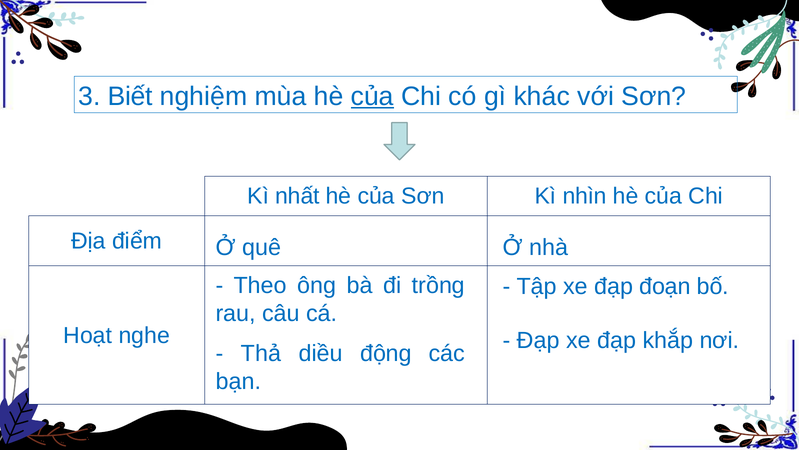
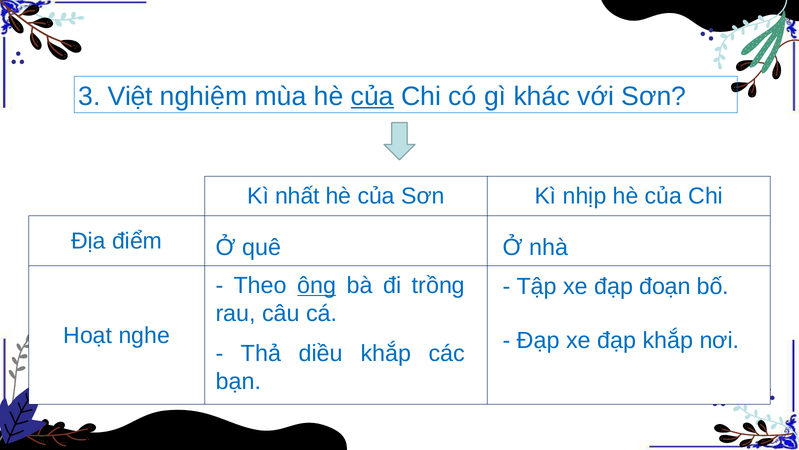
Biết: Biết -> Việt (130, 96)
nhìn: nhìn -> nhịp (585, 196)
ông underline: none -> present (317, 285)
diều động: động -> khắp (386, 353)
